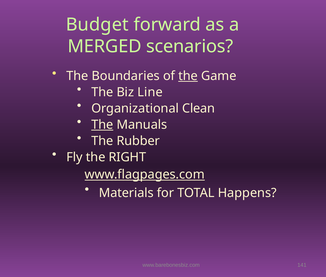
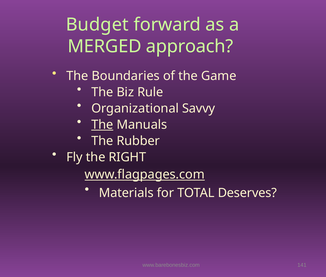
scenarios: scenarios -> approach (190, 46)
the underline: present -> none (188, 76)
Line: Line -> Rule (150, 92)
Clean: Clean -> Savvy (199, 108)
Happens: Happens -> Deserves (247, 193)
